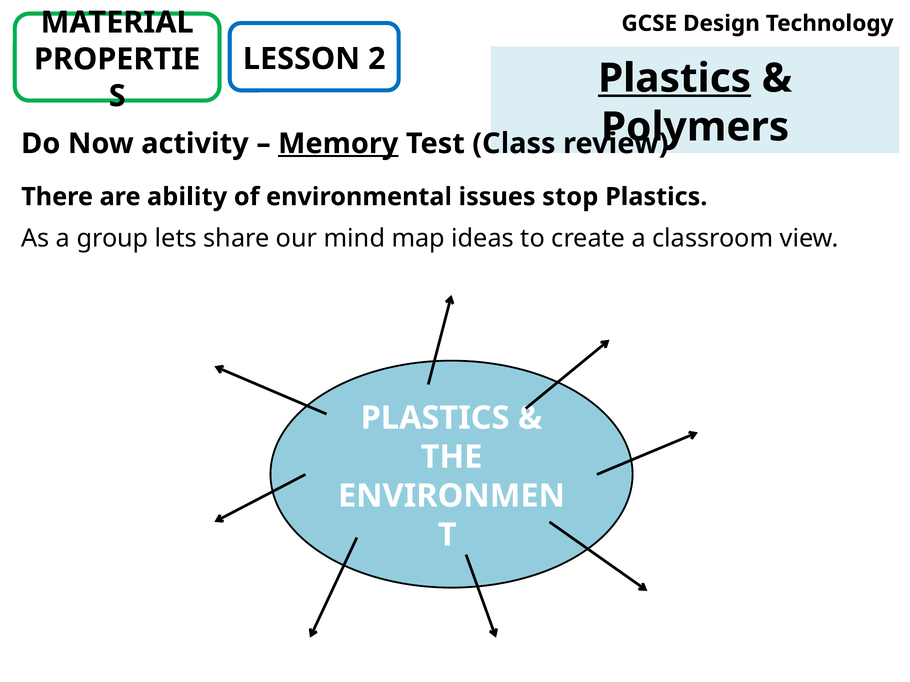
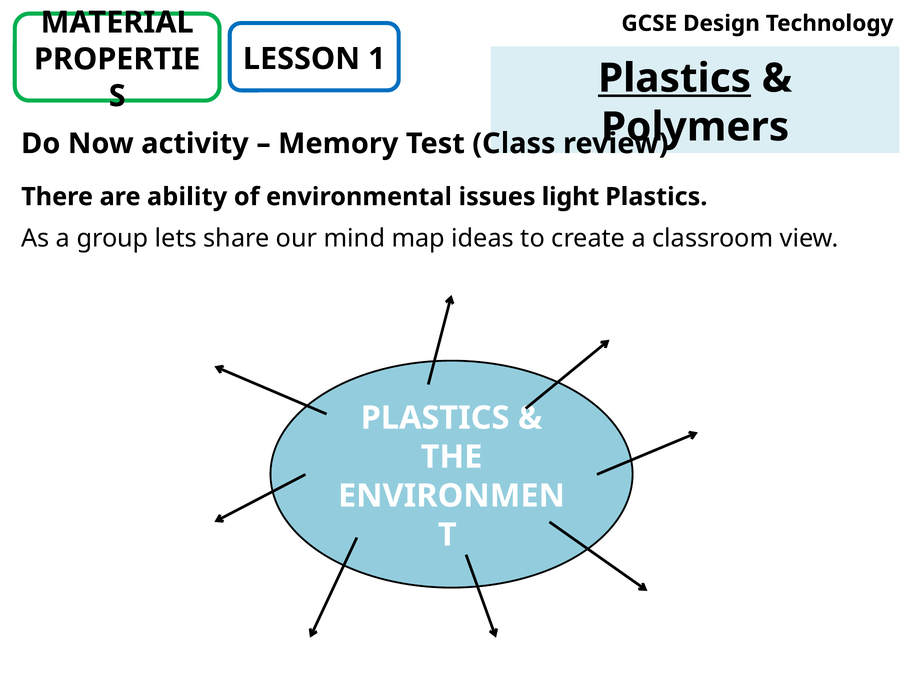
2: 2 -> 1 (377, 59)
Memory underline: present -> none (338, 144)
stop: stop -> light (571, 197)
